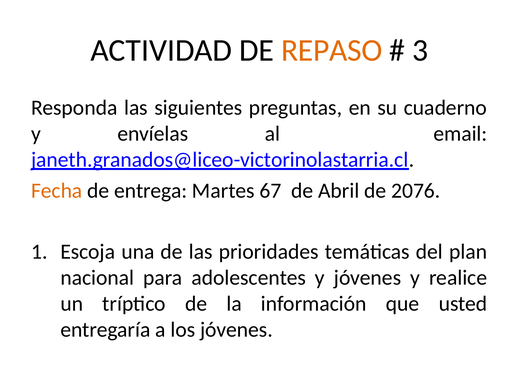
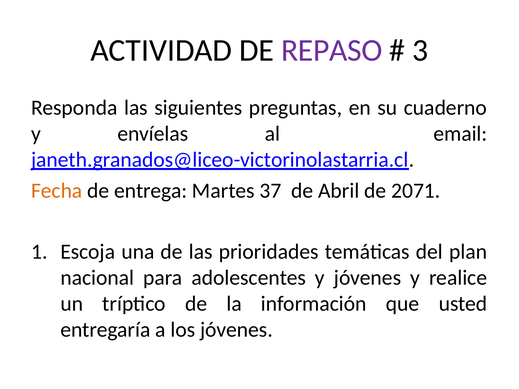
REPASO colour: orange -> purple (332, 50)
67: 67 -> 37 (270, 191)
2076: 2076 -> 2071 (416, 191)
